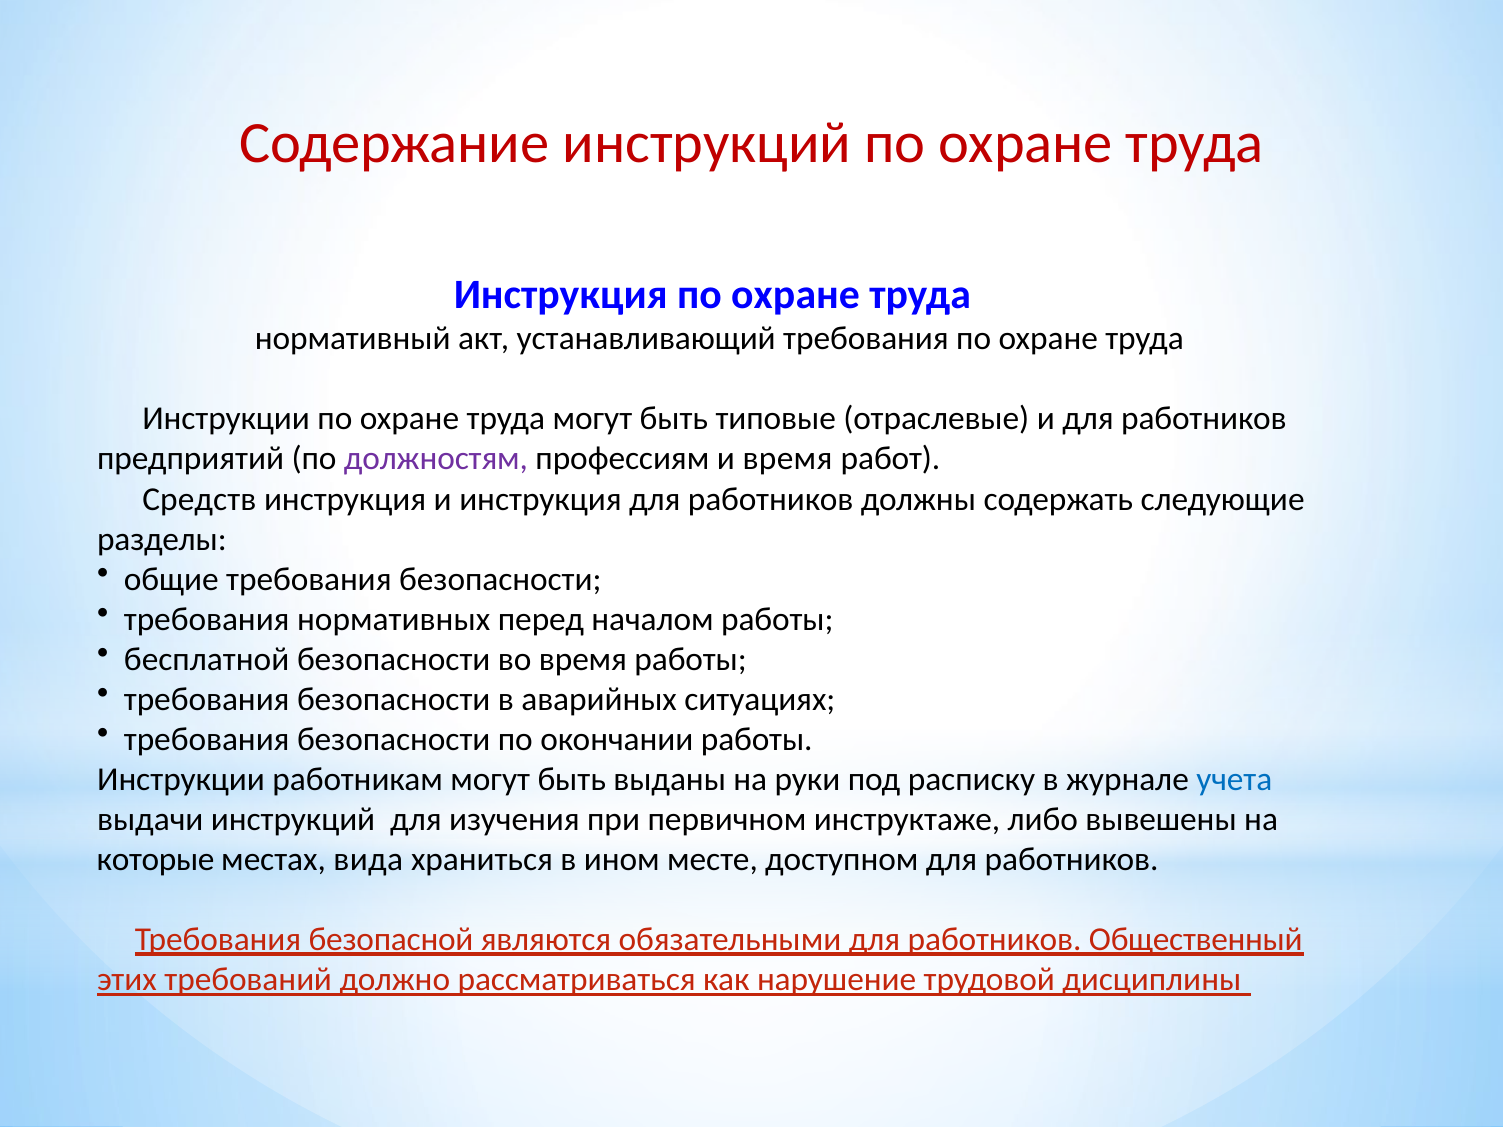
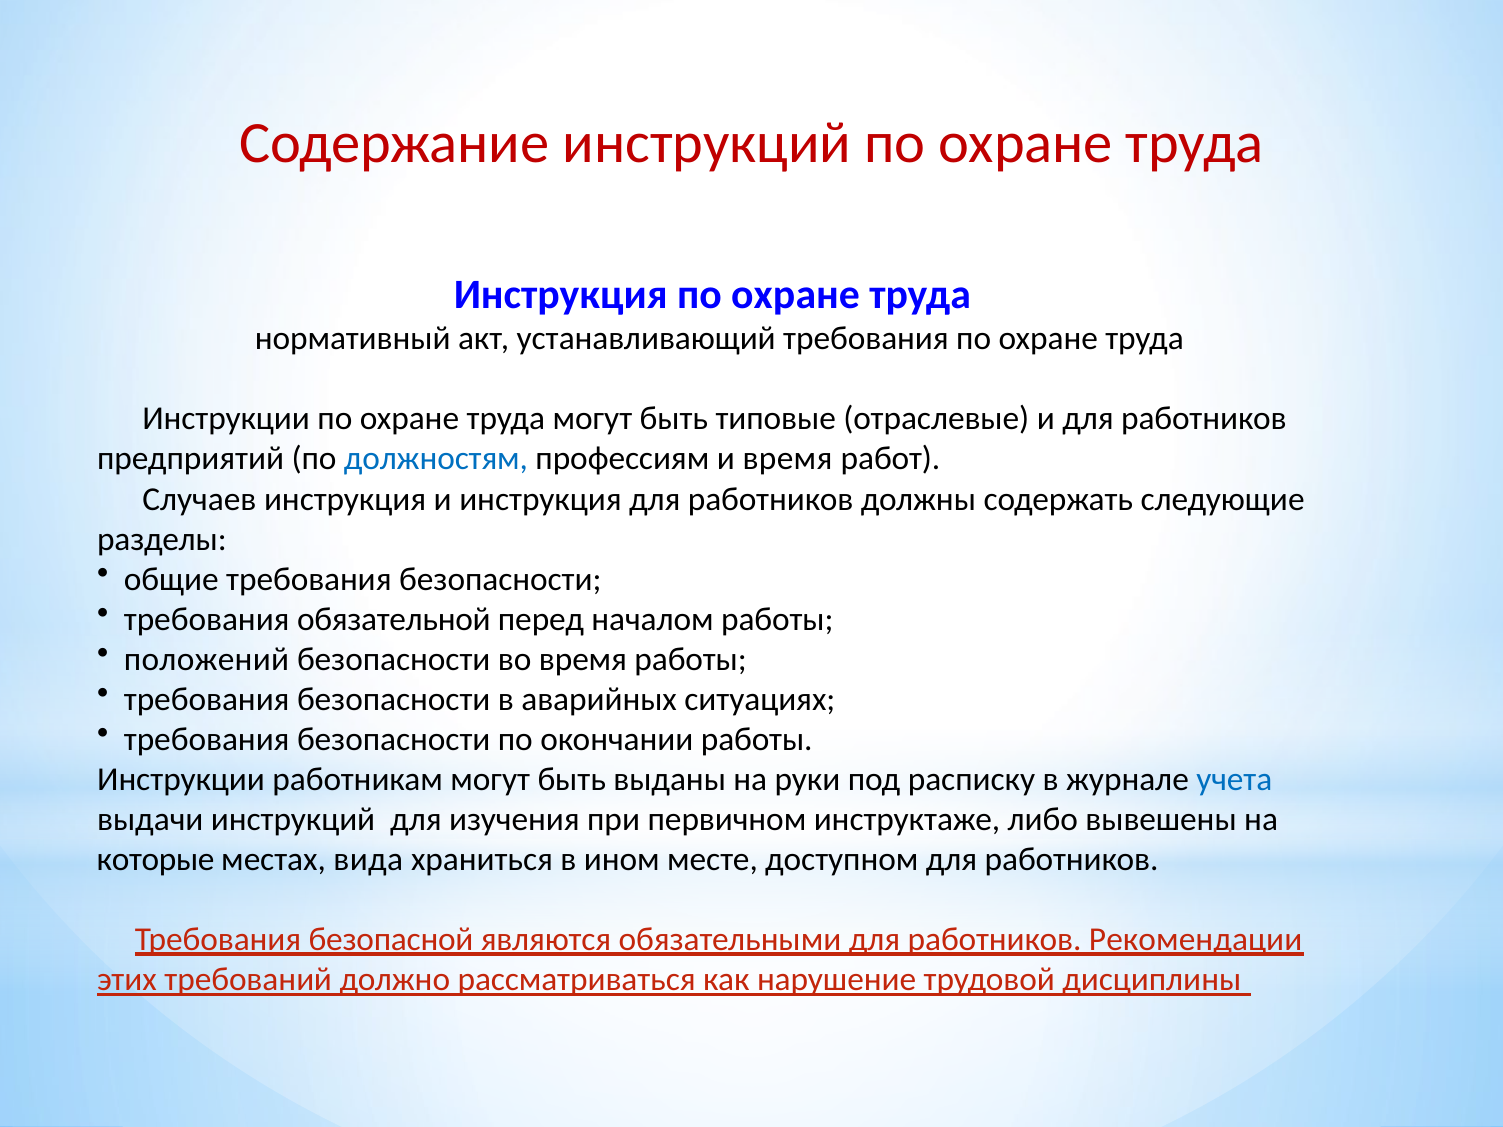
должностям colour: purple -> blue (436, 459)
Средств: Средств -> Случаев (199, 499)
нормативных: нормативных -> обязательной (394, 619)
бесплатной: бесплатной -> положений (207, 659)
Общественный: Общественный -> Рекомендации (1196, 940)
